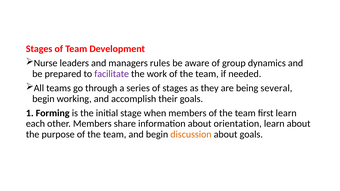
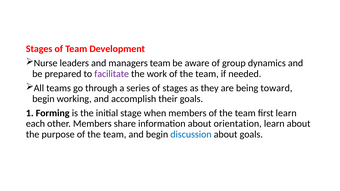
managers rules: rules -> team (160, 63)
several: several -> toward (276, 88)
discussion colour: orange -> blue (191, 135)
